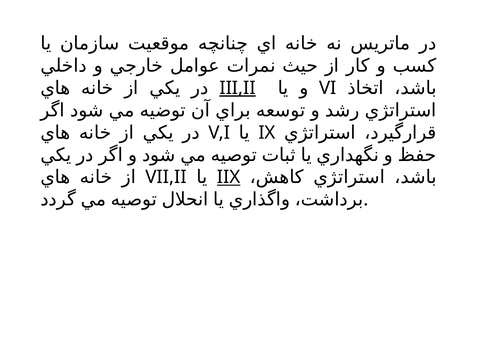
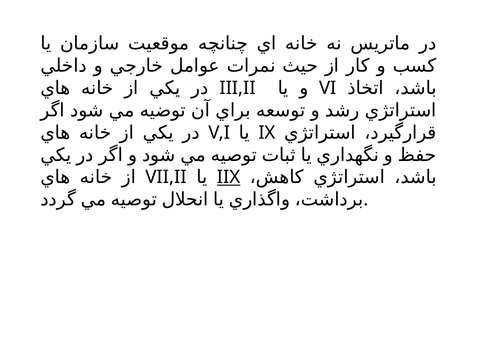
III,II underline: present -> none (238, 88)
